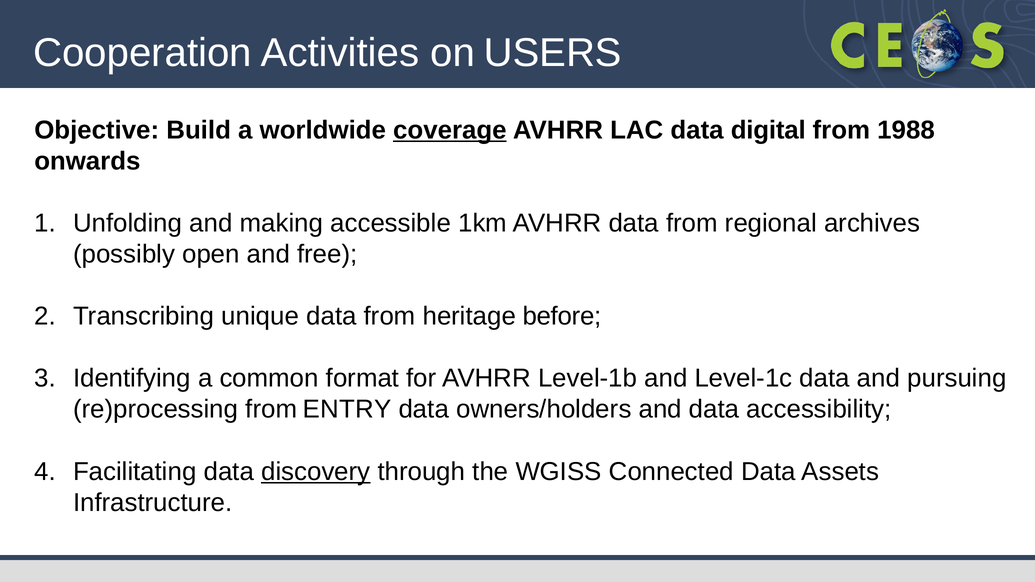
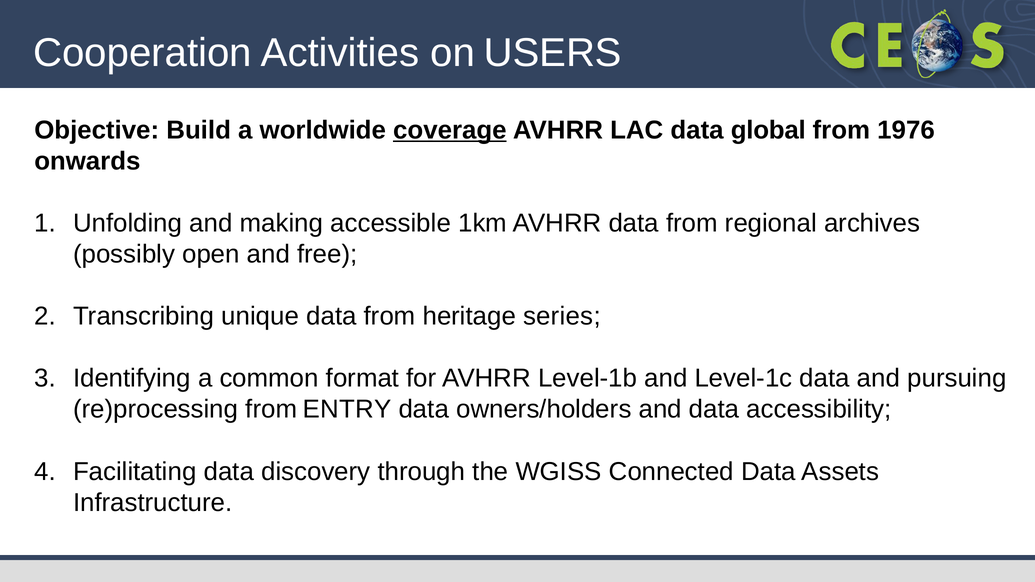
digital: digital -> global (768, 130)
1988: 1988 -> 1976 (906, 130)
before: before -> series (562, 316)
discovery underline: present -> none (316, 472)
